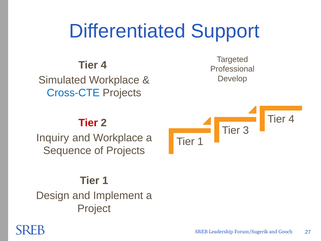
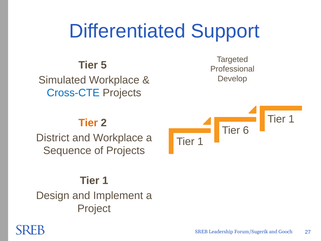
4: 4 -> 5 (104, 65)
4: 4 -> 1 (291, 119)
Tier colour: red -> orange (88, 123)
3: 3 -> 6 (246, 130)
Inquiry: Inquiry -> District (53, 138)
